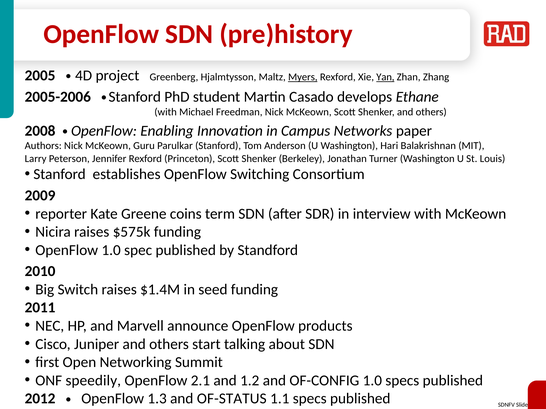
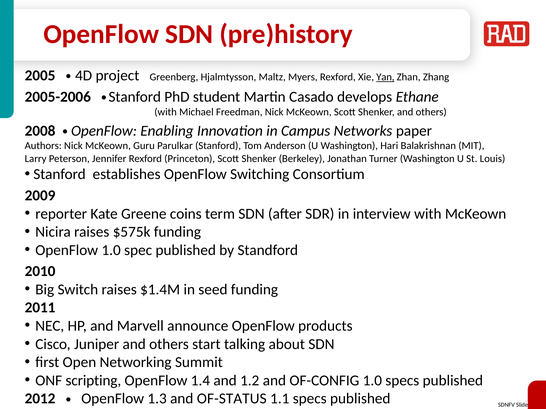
Myers underline: present -> none (303, 77)
speedily: speedily -> scripting (93, 381)
2.1: 2.1 -> 1.4 (200, 381)
